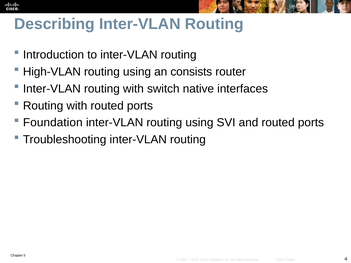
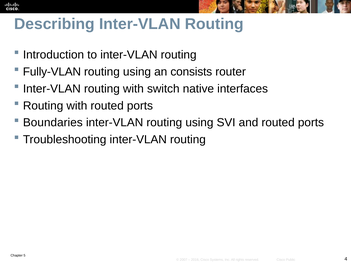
High-VLAN: High-VLAN -> Fully-VLAN (52, 72)
Foundation: Foundation -> Boundaries (53, 123)
